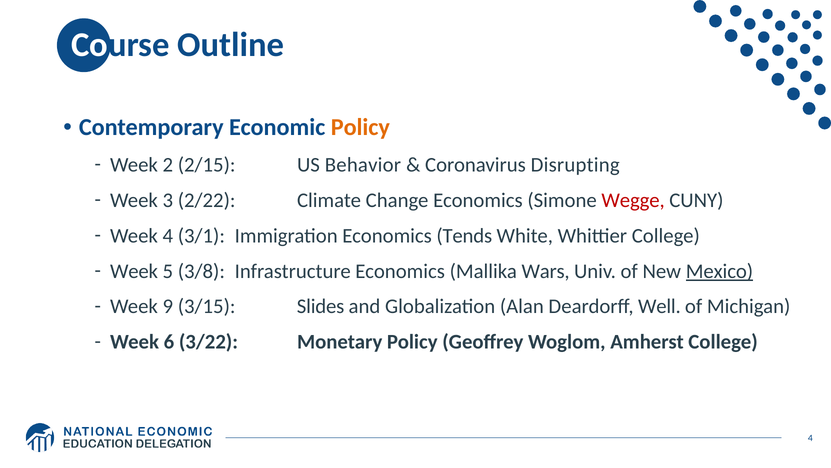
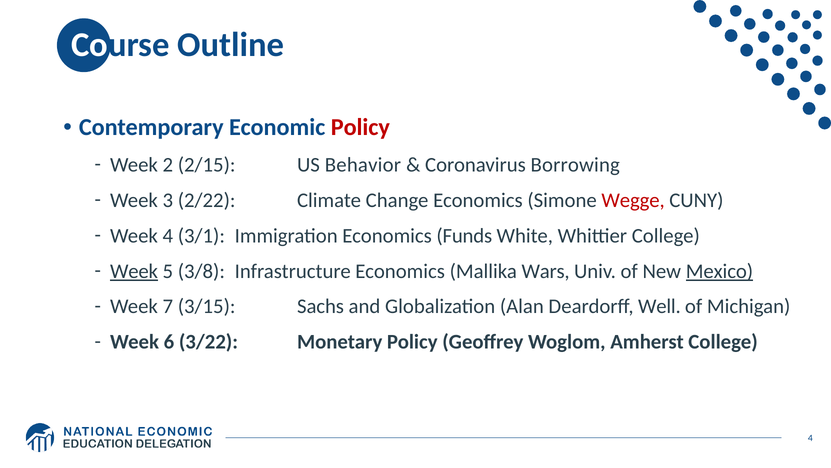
Policy colour: orange -> red (360, 127)
Disrupting: Disrupting -> Borrowing (575, 165)
Tends: Tends -> Funds (464, 235)
Week underline: none -> present (134, 271)
9: 9 -> 7 (168, 306)
Slides: Slides -> Sachs (321, 306)
